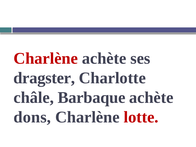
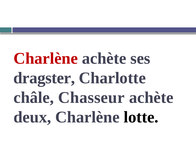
Barbaque: Barbaque -> Chasseur (91, 98)
dons: dons -> deux (32, 117)
lotte colour: red -> black (141, 117)
